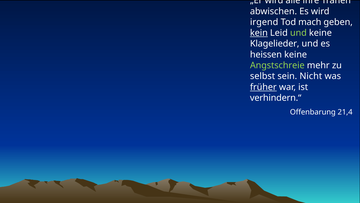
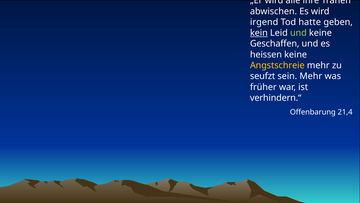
mach: mach -> hatte (310, 22)
Klagelieder: Klagelieder -> Geschaffen (275, 44)
Angstschreie colour: light green -> yellow (277, 65)
selbst: selbst -> seufzt (263, 76)
sein Nicht: Nicht -> Mehr (311, 76)
früher underline: present -> none (263, 87)
